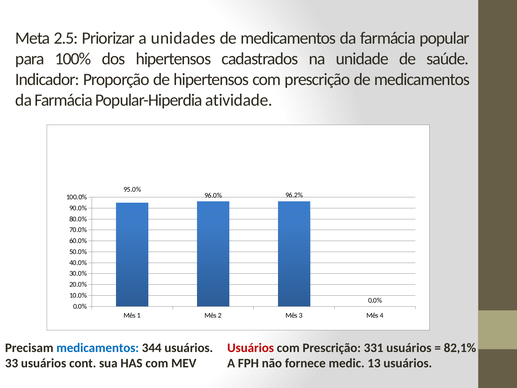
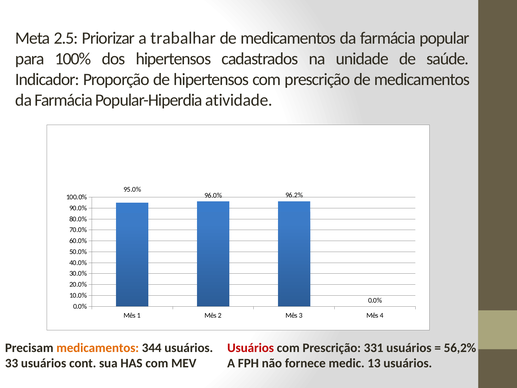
unidades: unidades -> trabalhar (183, 38)
medicamentos colour: blue -> orange (98, 348)
82,1%: 82,1% -> 56,2% (460, 348)
